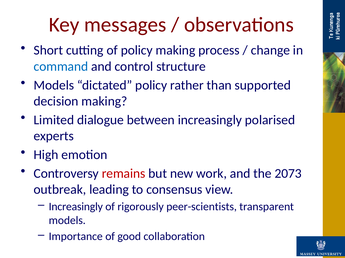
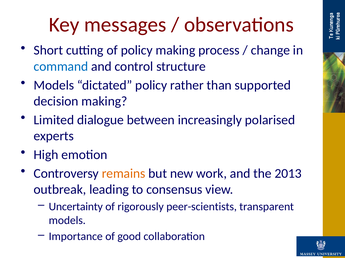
remains colour: red -> orange (124, 174)
2073: 2073 -> 2013 (288, 174)
Increasingly: Increasingly -> Uncertainty (76, 207)
